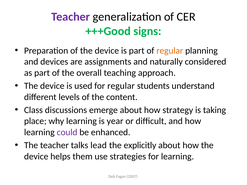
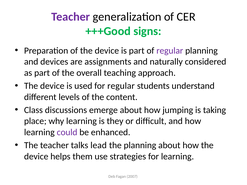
regular colour: orange -> purple (170, 51)
strategy: strategy -> jumping (178, 110)
year: year -> they (115, 121)
the explicitly: explicitly -> planning (140, 145)
